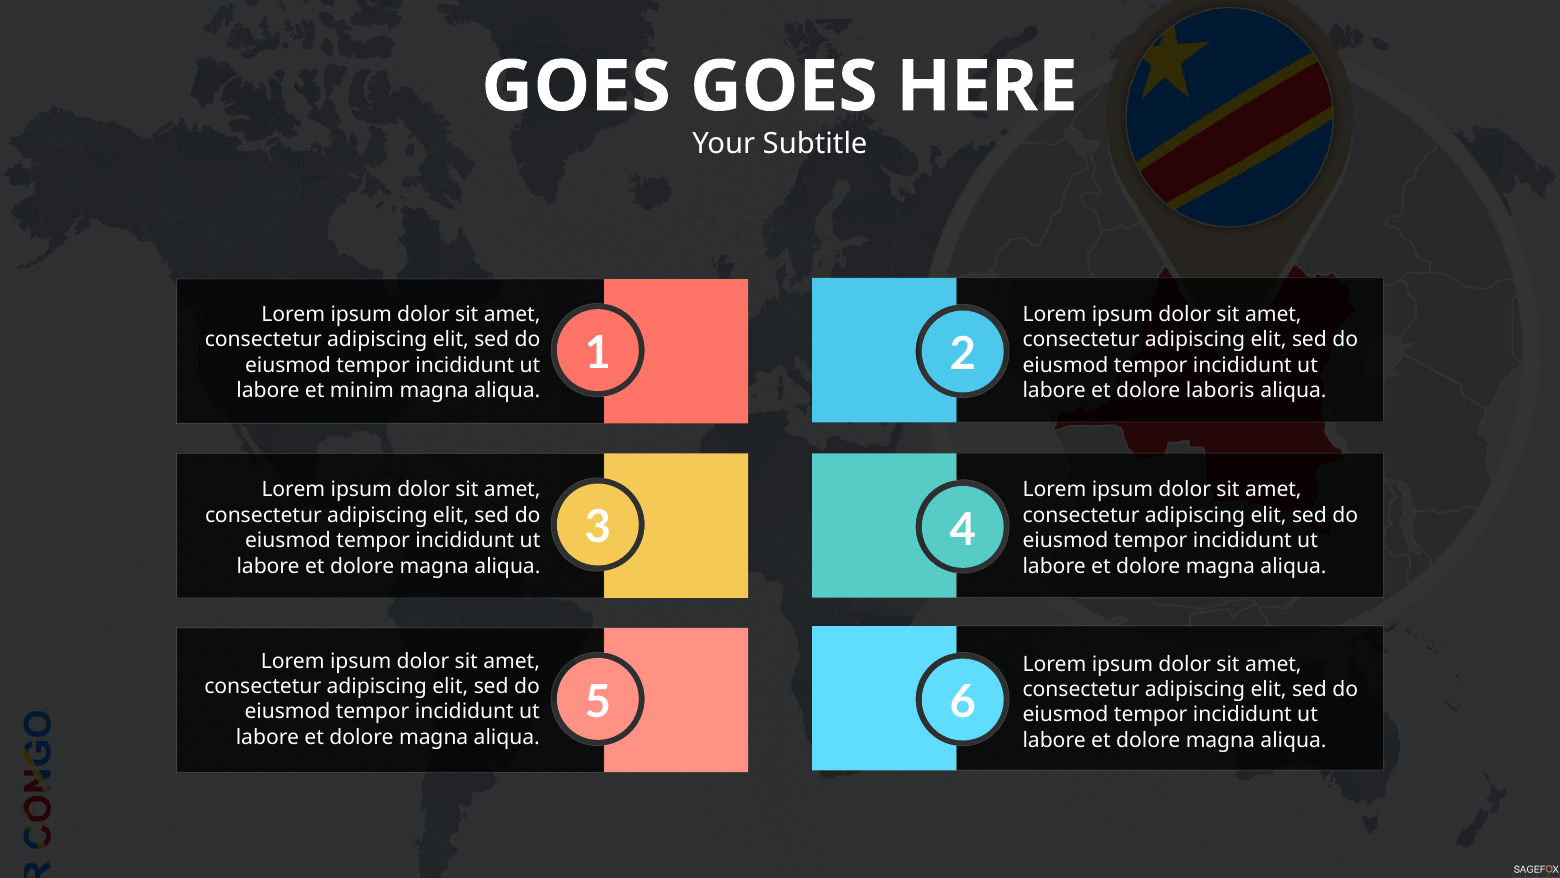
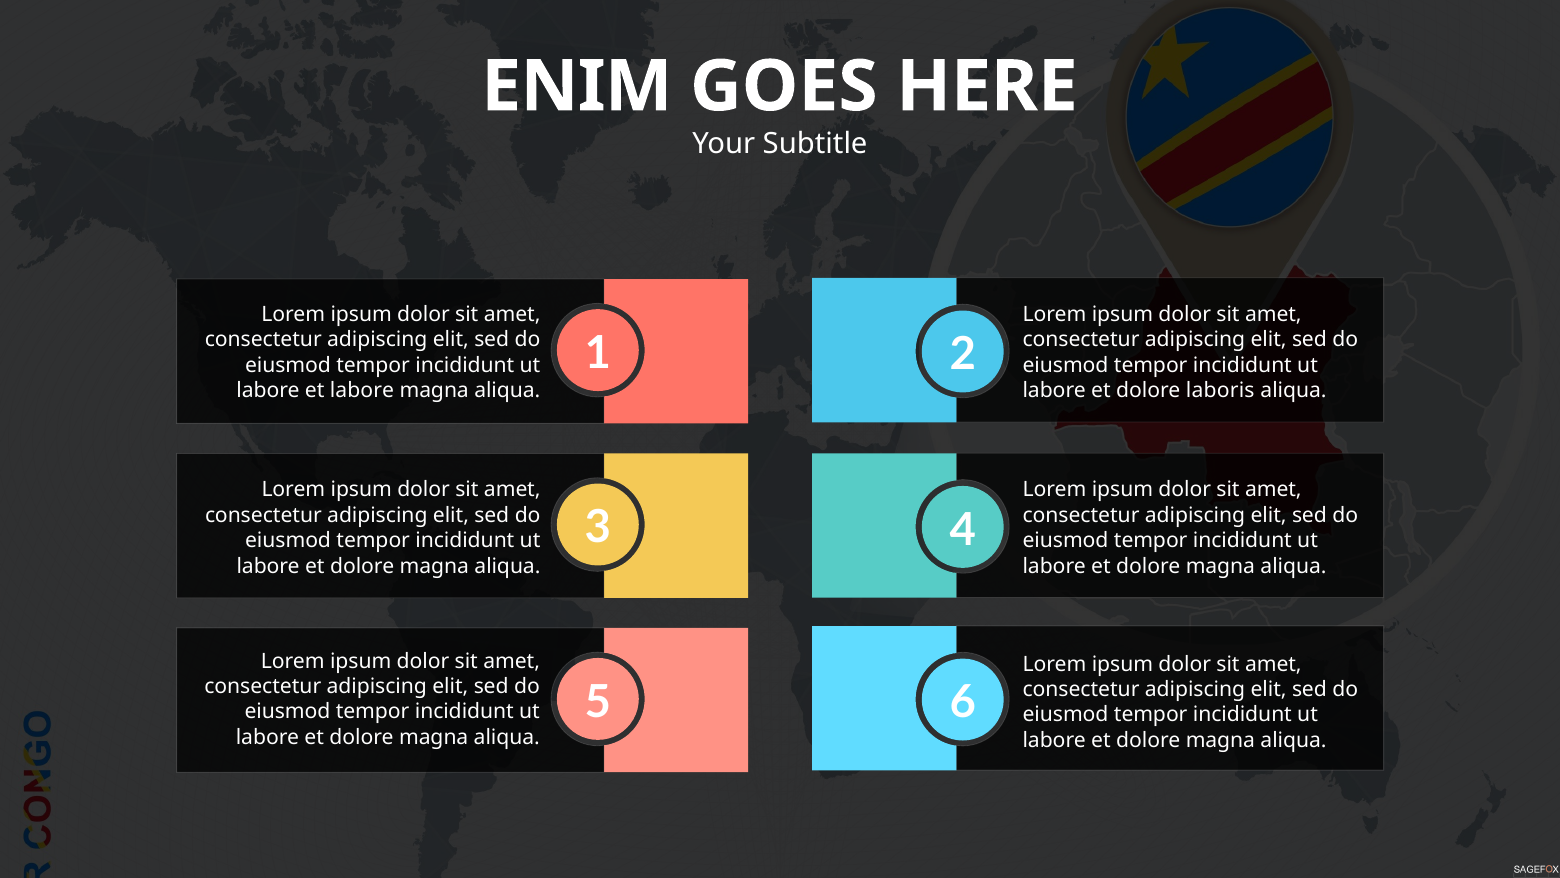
GOES: GOES -> ENIM (577, 87)
et minim: minim -> labore (362, 391)
